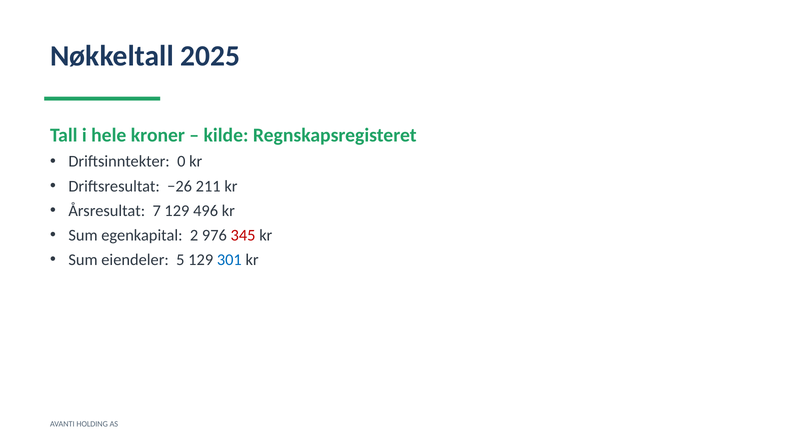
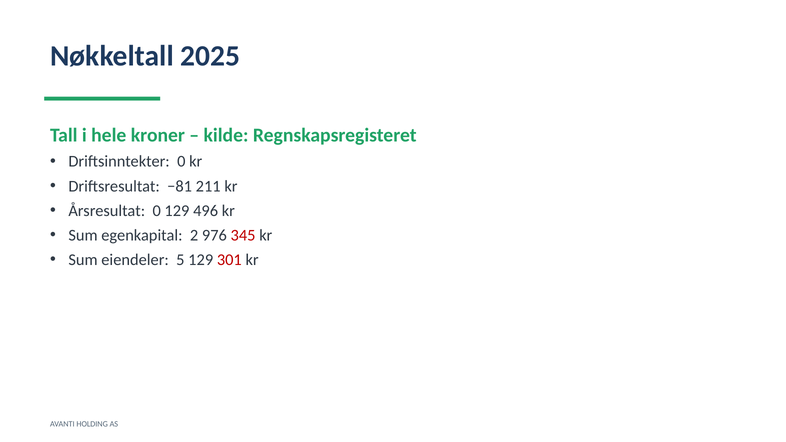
−26: −26 -> −81 (180, 186)
Årsresultat 7: 7 -> 0 (157, 211)
301 colour: blue -> red (229, 260)
